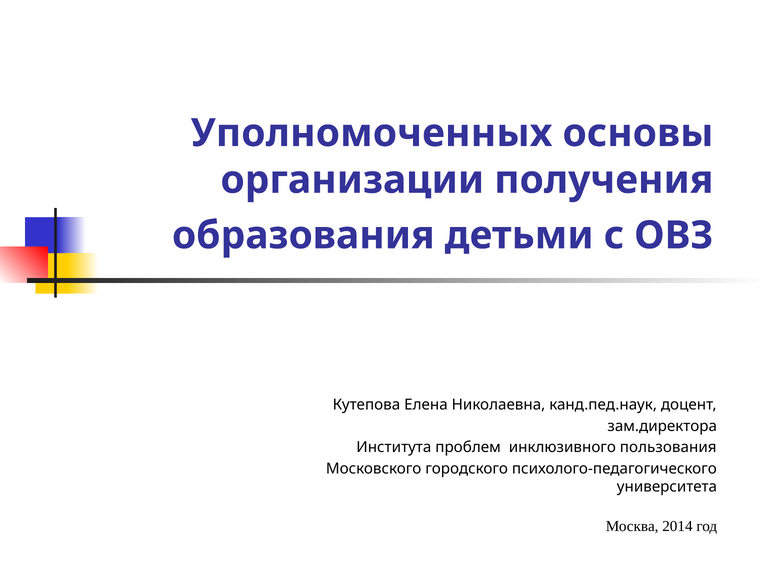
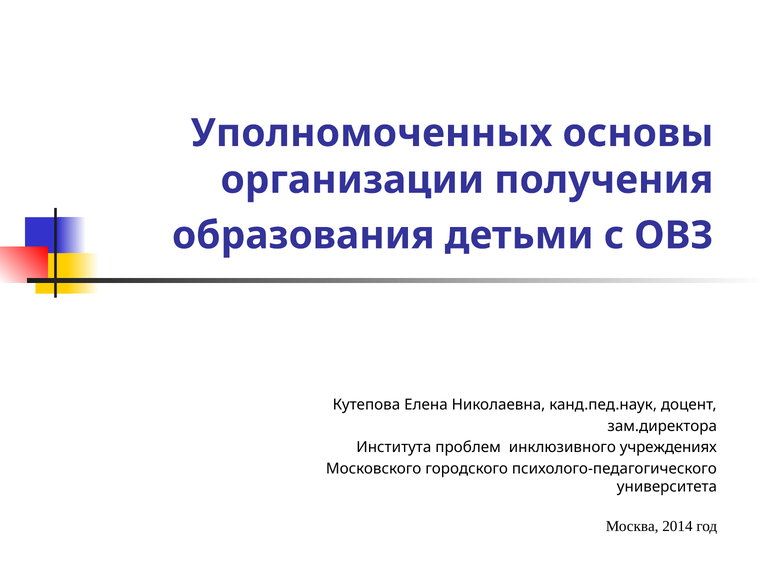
пользования: пользования -> учреждениях (668, 447)
